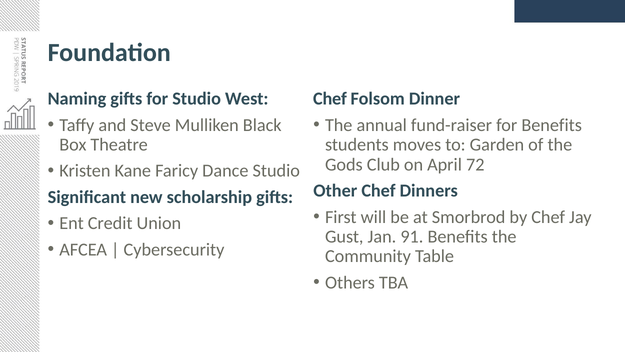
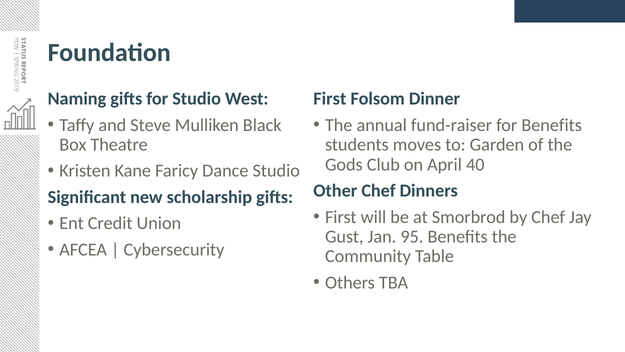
Chef: Chef -> First (330, 99)
72: 72 -> 40 (475, 164)
91: 91 -> 95 (412, 236)
